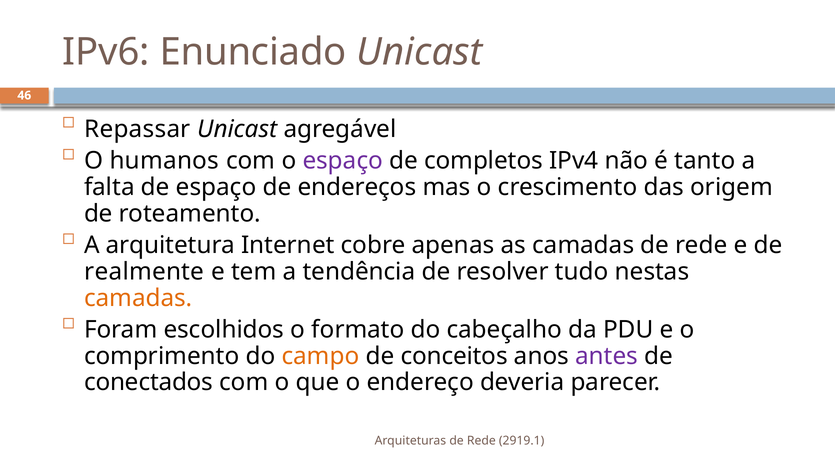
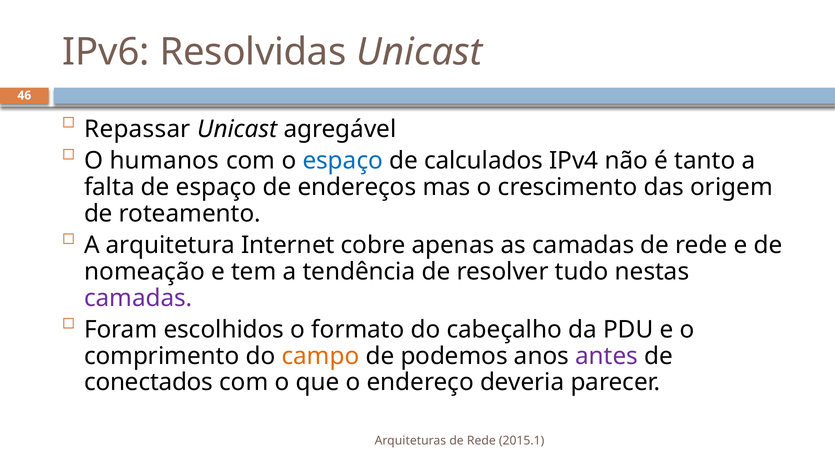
Enunciado: Enunciado -> Resolvidas (253, 52)
espaço colour: purple -> blue (343, 161)
completos: completos -> calculados (483, 161)
realmente: realmente -> nomeação (144, 271)
camadas colour: orange -> purple (138, 298)
conceitos: conceitos -> podemos (454, 356)
2919.1: 2919.1 -> 2015.1 (522, 440)
